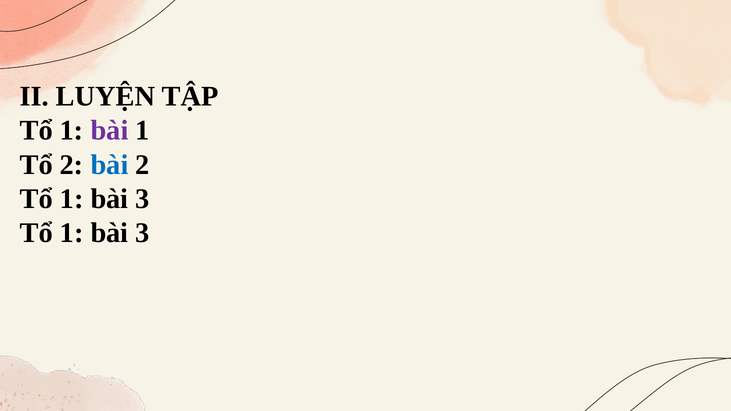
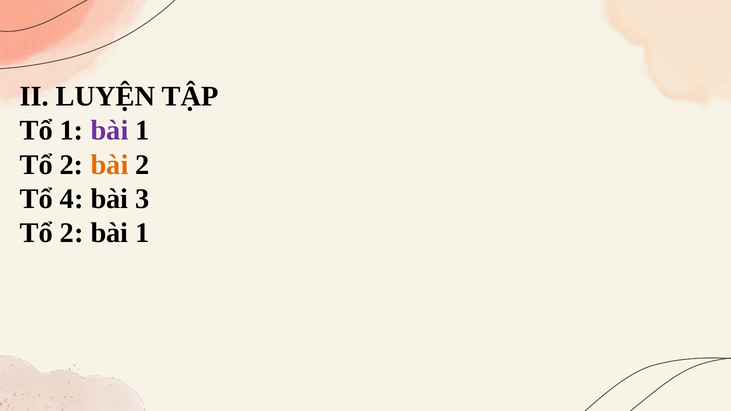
bài colour: blue -> orange (109, 165)
1: 1 -> 4 (72, 199)
1: 1 -> 2 (72, 233)
3: 3 -> 1 (143, 233)
